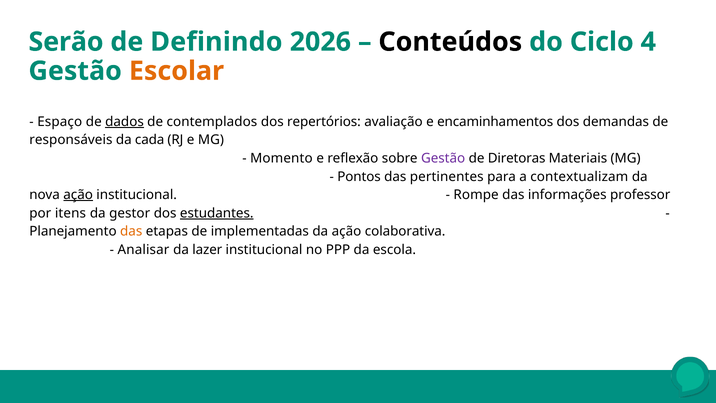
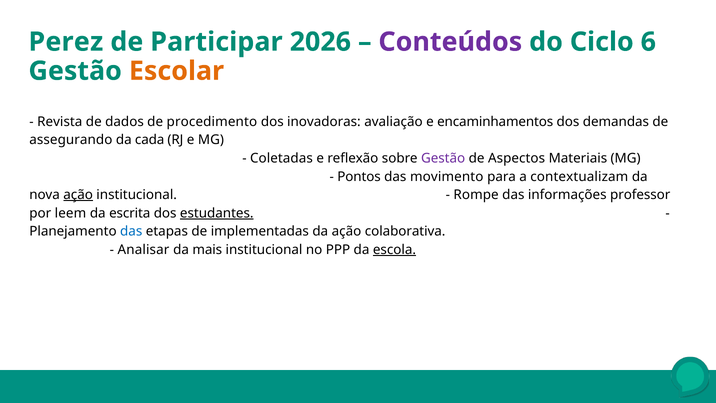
Serão: Serão -> Perez (66, 42)
Definindo: Definindo -> Participar (216, 42)
Conteúdos colour: black -> purple (450, 42)
4: 4 -> 6 (648, 42)
Espaço: Espaço -> Revista (60, 122)
dados underline: present -> none (125, 122)
contemplados: contemplados -> procedimento (212, 122)
repertórios: repertórios -> inovadoras (324, 122)
responsáveis: responsáveis -> assegurando (71, 140)
Momento: Momento -> Coletadas (281, 158)
Diretoras: Diretoras -> Aspectos (517, 158)
pertinentes: pertinentes -> movimento (447, 176)
itens: itens -> leem (70, 213)
gestor: gestor -> escrita (130, 213)
das colour: orange -> blue (131, 231)
lazer: lazer -> mais (207, 250)
escola underline: none -> present (394, 250)
